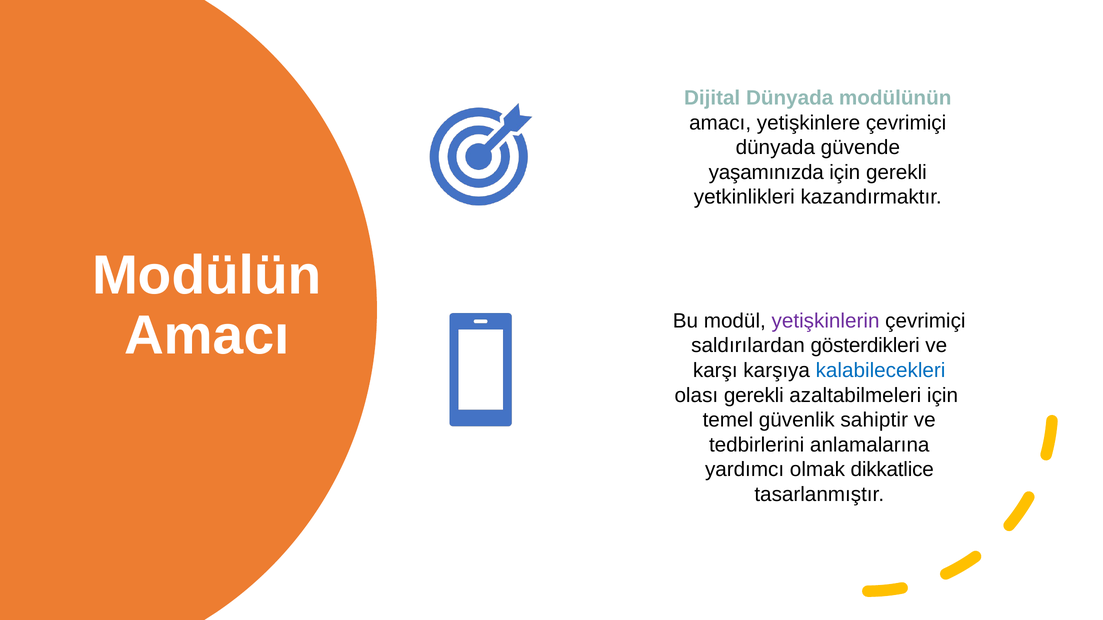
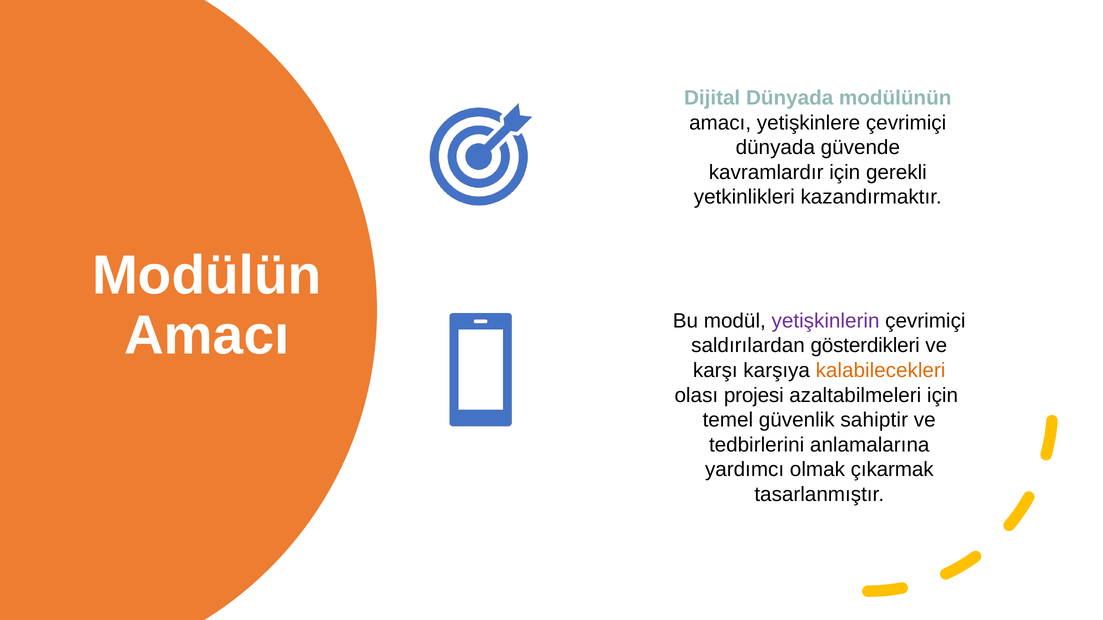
yaşamınızda: yaşamınızda -> kavramlardır (766, 172)
kalabilecekleri colour: blue -> orange (881, 371)
olası gerekli: gerekli -> projesi (754, 395)
dikkatlice: dikkatlice -> çıkarmak (892, 470)
